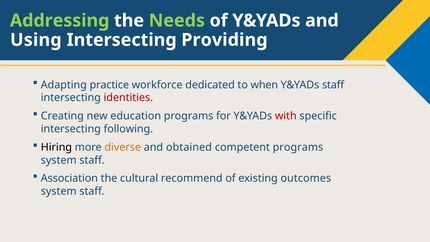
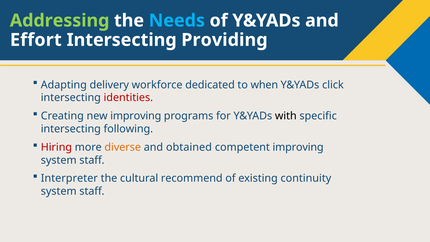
Needs colour: light green -> light blue (177, 21)
Using: Using -> Effort (36, 40)
practice: practice -> delivery (109, 85)
Y&YADs staff: staff -> click (333, 85)
new education: education -> improving (136, 116)
with colour: red -> black (286, 116)
Hiring colour: black -> red (56, 147)
competent programs: programs -> improving (298, 147)
Association: Association -> Interpreter (69, 178)
outcomes: outcomes -> continuity (306, 178)
